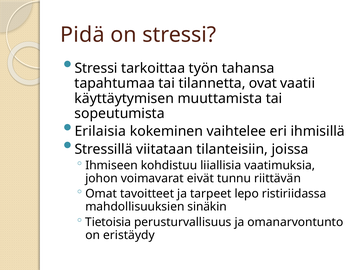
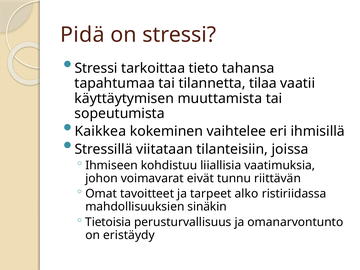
työn: työn -> tieto (204, 68)
ovat: ovat -> tilaa (263, 83)
Erilaisia: Erilaisia -> Kaikkea (100, 131)
lepo: lepo -> alko (247, 194)
